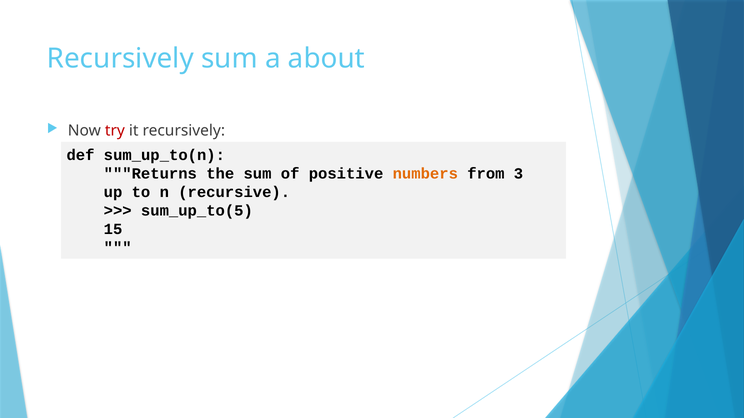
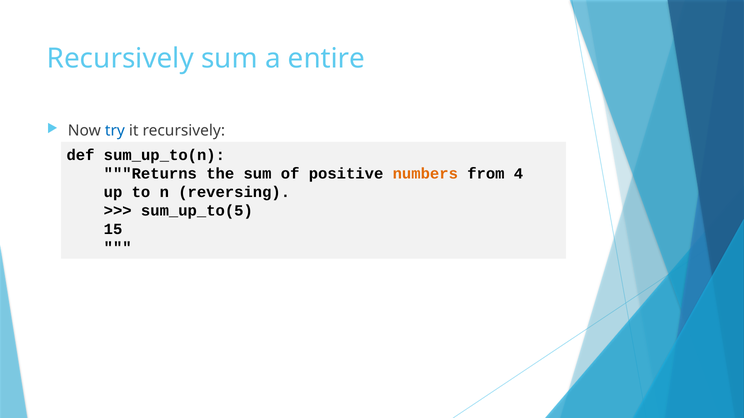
about: about -> entire (326, 59)
try colour: red -> blue (115, 131)
3: 3 -> 4 (519, 174)
recursive: recursive -> reversing (234, 192)
